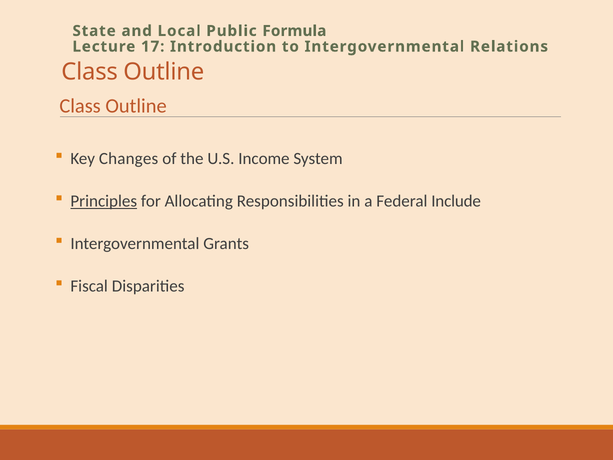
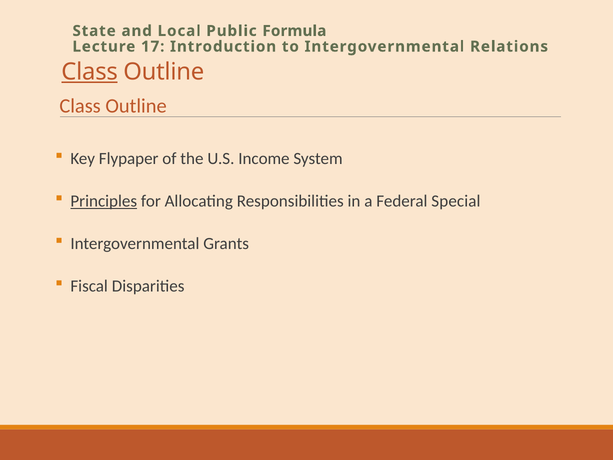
Class underline: none -> present (90, 72)
Changes: Changes -> Flypaper (129, 158)
Include: Include -> Special (456, 201)
